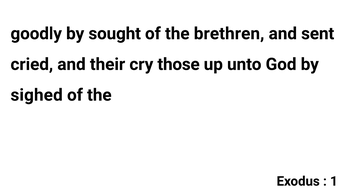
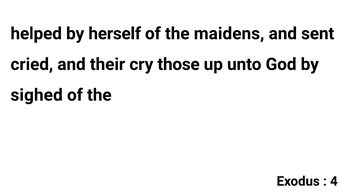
goodly: goodly -> helped (36, 34)
sought: sought -> herself (115, 34)
brethren: brethren -> maidens (229, 34)
1: 1 -> 4 (334, 181)
